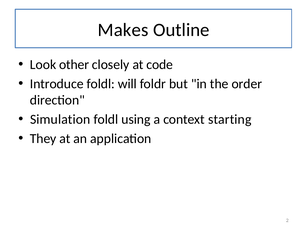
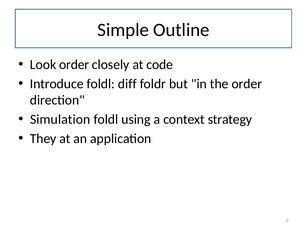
Makes: Makes -> Simple (123, 30)
Look other: other -> order (74, 64)
will: will -> diff (127, 84)
starting: starting -> strategy (230, 119)
